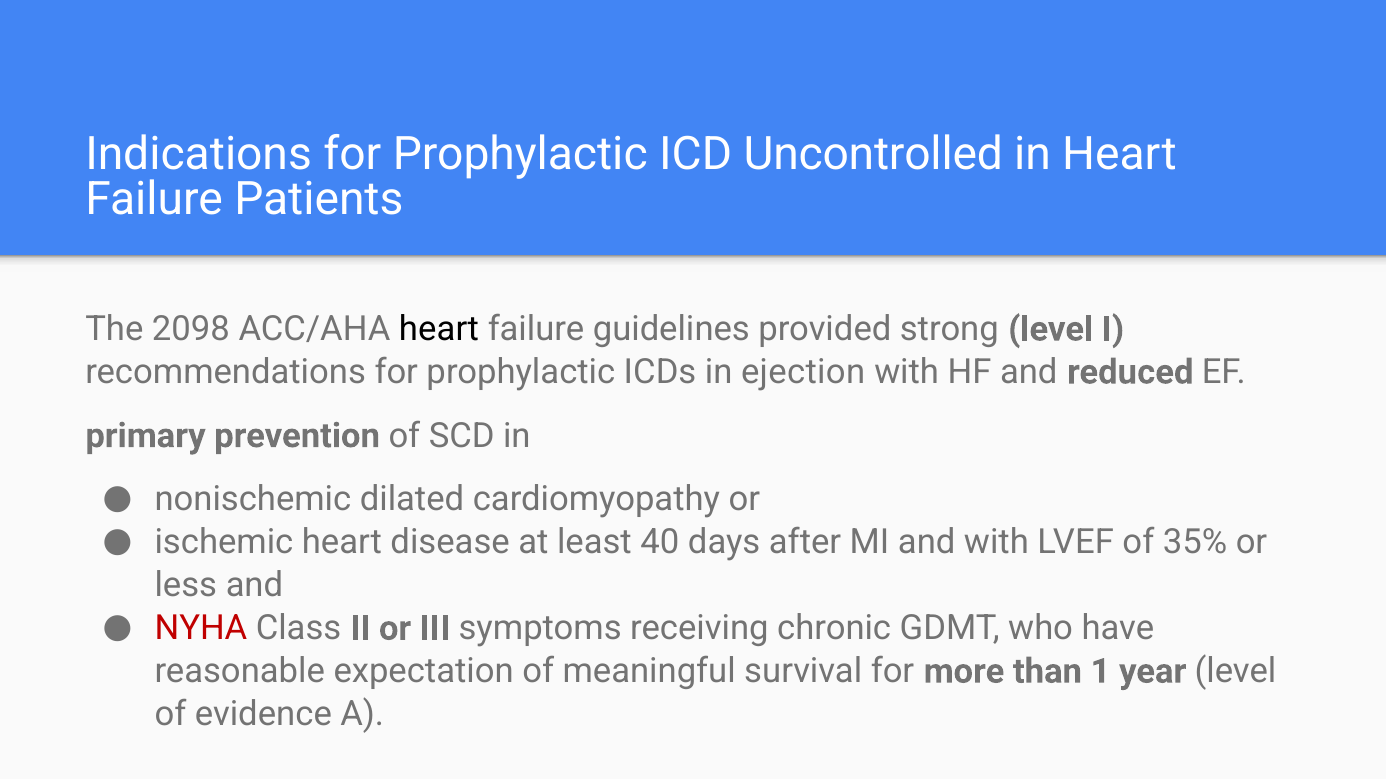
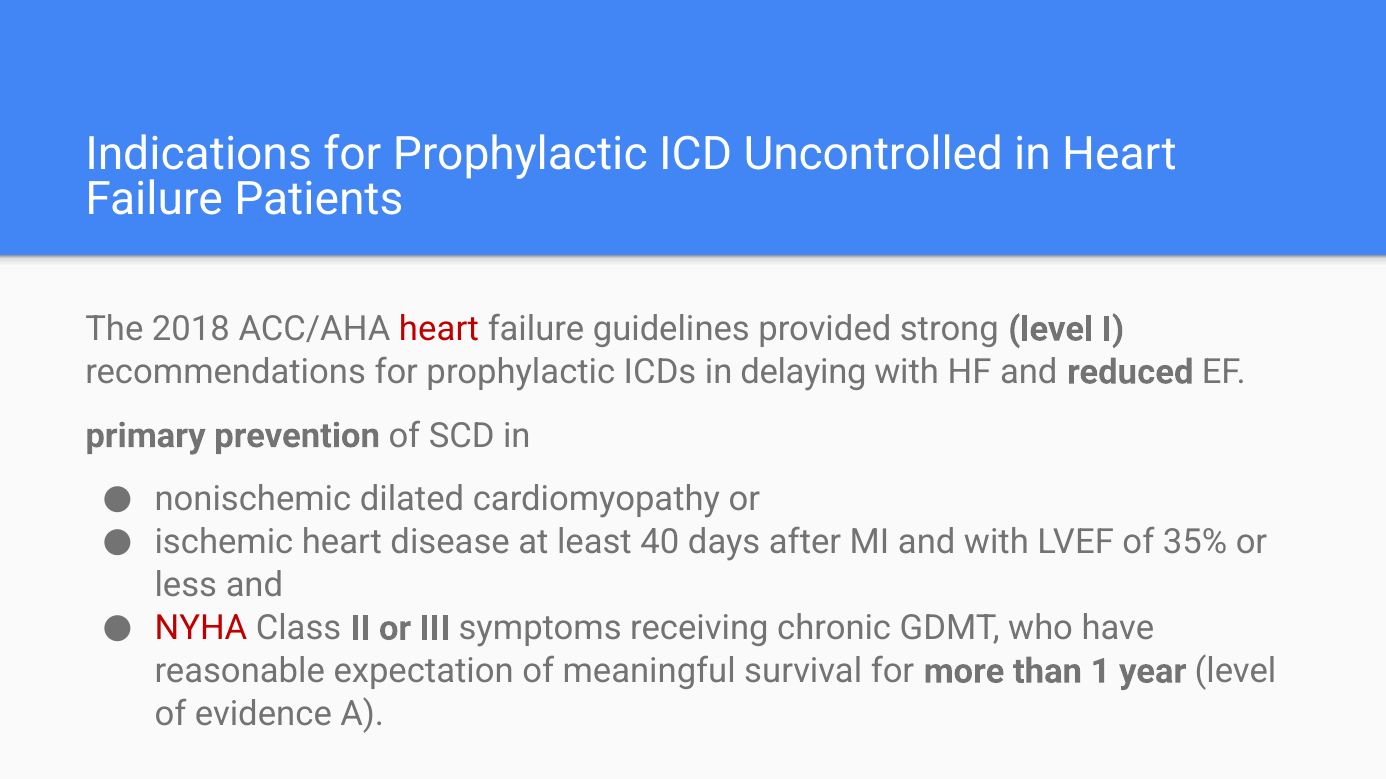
2098: 2098 -> 2018 (191, 329)
heart colour: black -> red (439, 329)
ejection: ejection -> delaying (803, 372)
